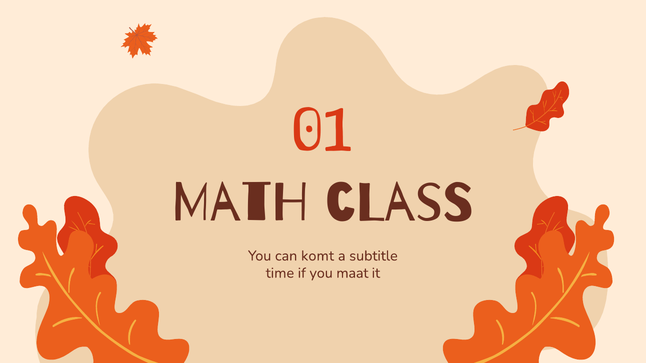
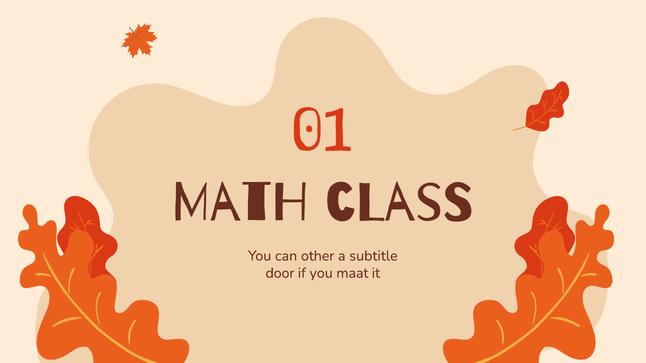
komt: komt -> other (318, 256)
time: time -> door (280, 273)
